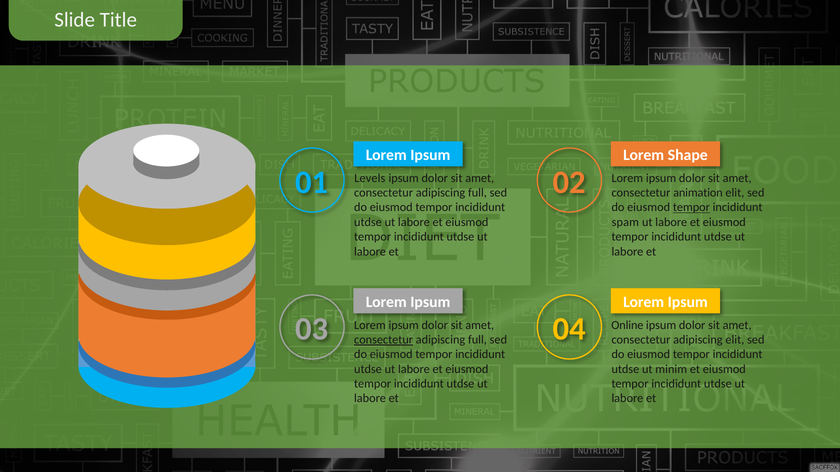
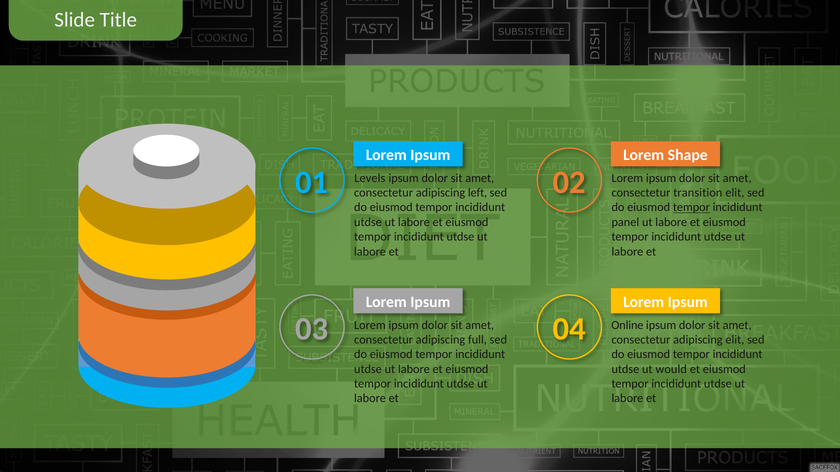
full: full -> left (478, 193)
animation: animation -> transition (698, 193)
spam: spam -> panel (625, 222)
consectetur underline: present -> none (384, 340)
minim: minim -> would (671, 369)
